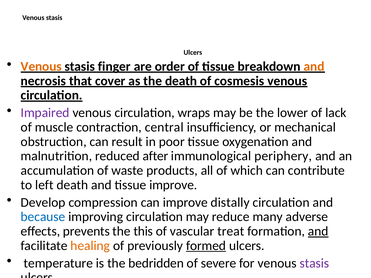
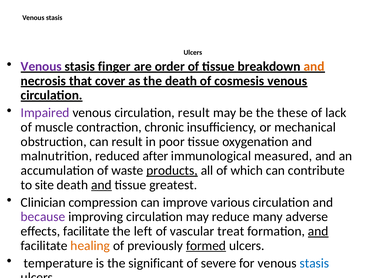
Venous colour: orange -> purple (41, 66)
circulation wraps: wraps -> result (194, 113)
lower: lower -> these (293, 113)
central: central -> chronic (164, 127)
periphery: periphery -> measured (283, 156)
products underline: none -> present (172, 171)
left: left -> site (44, 185)
and underline: none -> present (101, 185)
tissue improve: improve -> greatest (173, 185)
Develop: Develop -> Clinician (43, 203)
distally: distally -> various (230, 203)
because colour: blue -> purple (43, 217)
effects prevents: prevents -> facilitate (86, 231)
this: this -> left (143, 231)
bedridden: bedridden -> significant (156, 263)
stasis colour: purple -> blue (314, 263)
